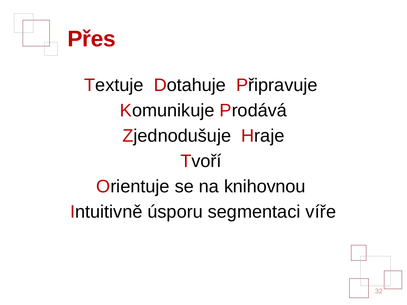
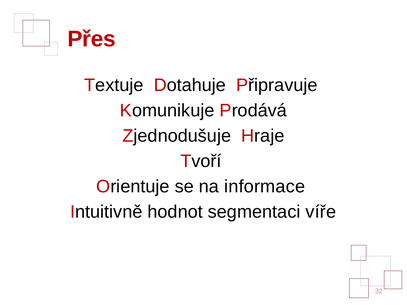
knihovnou: knihovnou -> informace (265, 187)
úsporu: úsporu -> hodnot (175, 212)
